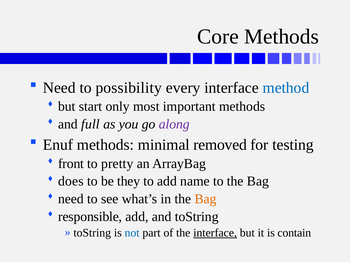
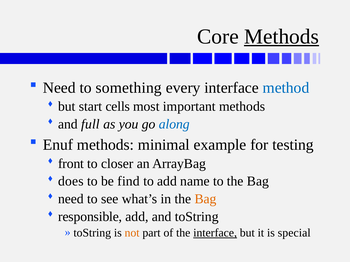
Methods underline: none -> present (282, 37)
possibility: possibility -> something (129, 88)
only: only -> cells (118, 107)
along colour: purple -> blue (174, 124)
removed: removed -> example (220, 145)
pretty: pretty -> closer (117, 164)
they: they -> find (129, 182)
not colour: blue -> orange (132, 233)
contain: contain -> special (294, 233)
